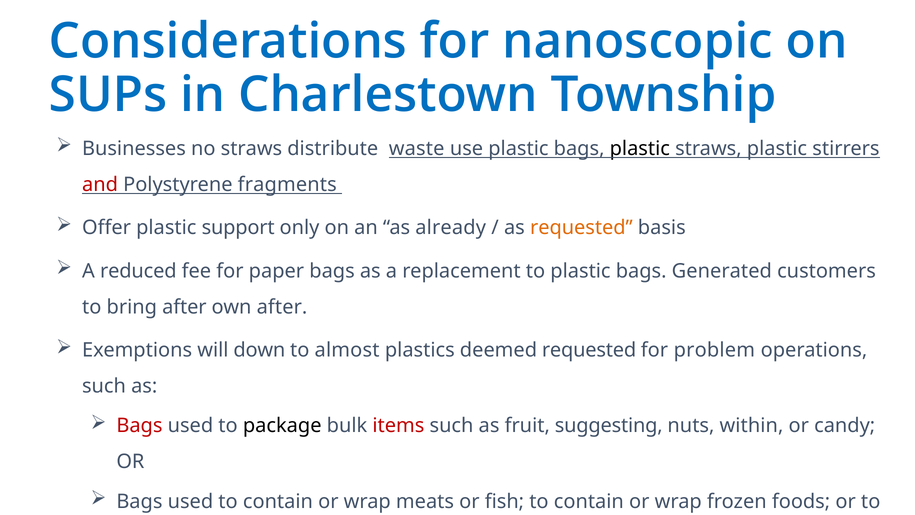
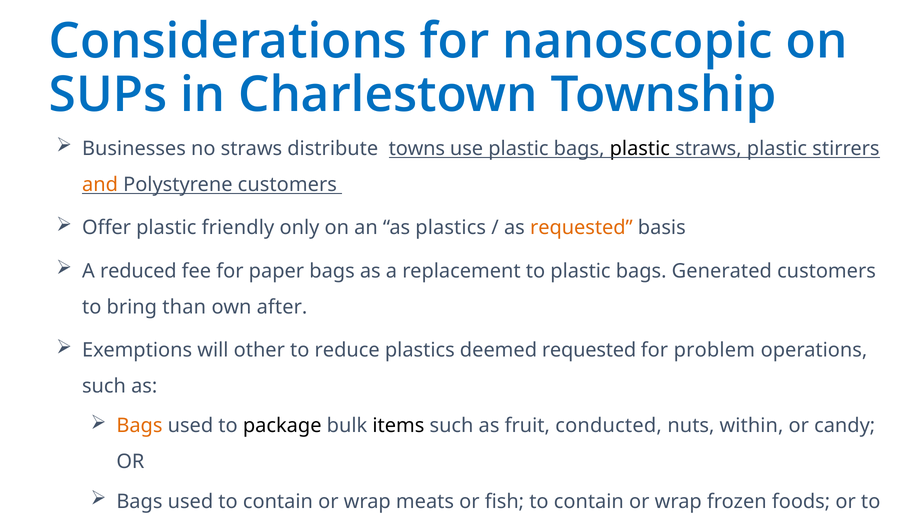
distribute waste: waste -> towns (417, 148)
and colour: red -> orange (100, 184)
Polystyrene fragments: fragments -> customers (287, 184)
support: support -> friendly (238, 228)
as already: already -> plastics (451, 228)
bring after: after -> than (184, 307)
will down: down -> other (259, 350)
almost: almost -> reduce (347, 350)
Bags colour: red -> orange (139, 426)
items colour: red -> black (398, 426)
suggesting: suggesting -> conducted (609, 426)
